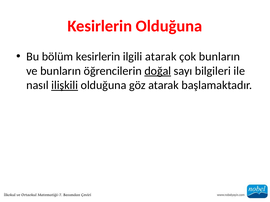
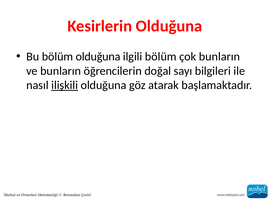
bölüm kesirlerin: kesirlerin -> olduğuna (98, 57)
ilgili atarak: atarak -> bölüm (161, 57)
doğal underline: present -> none (158, 71)
